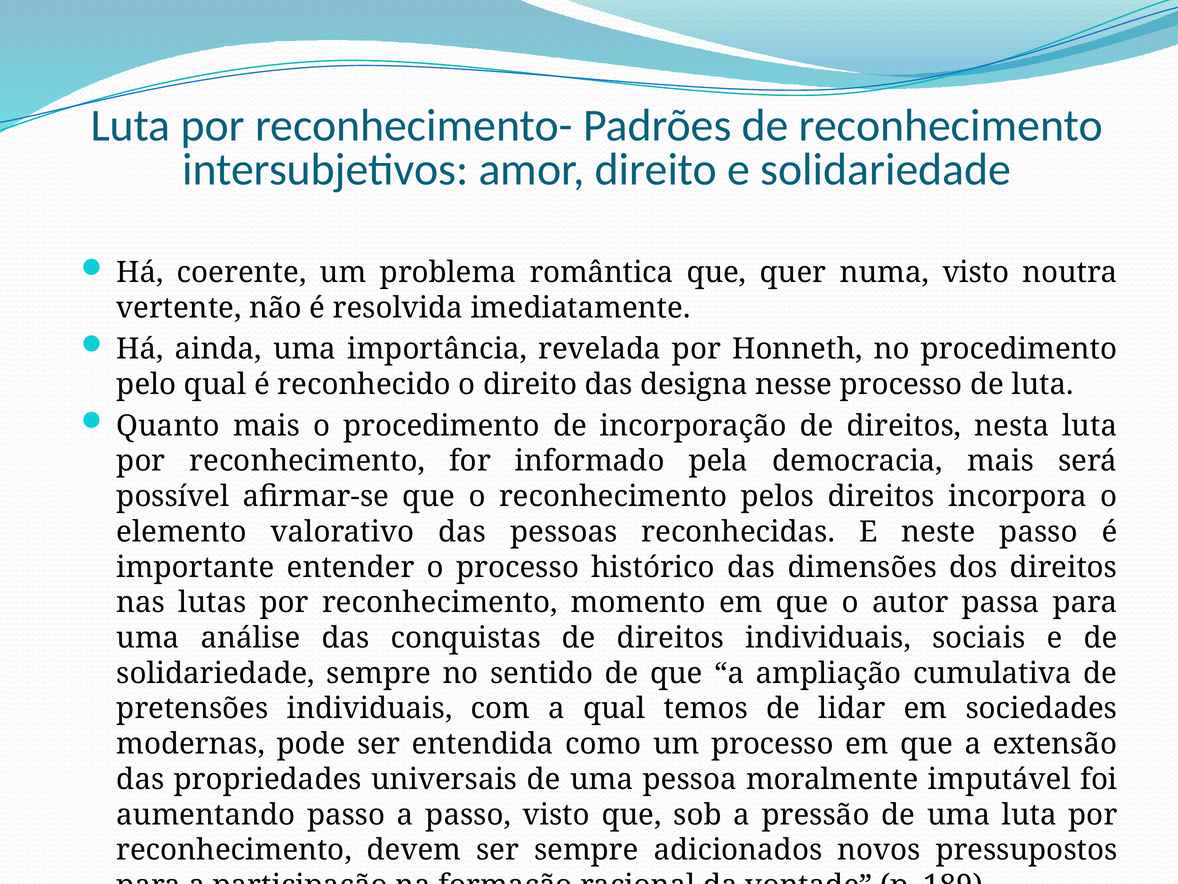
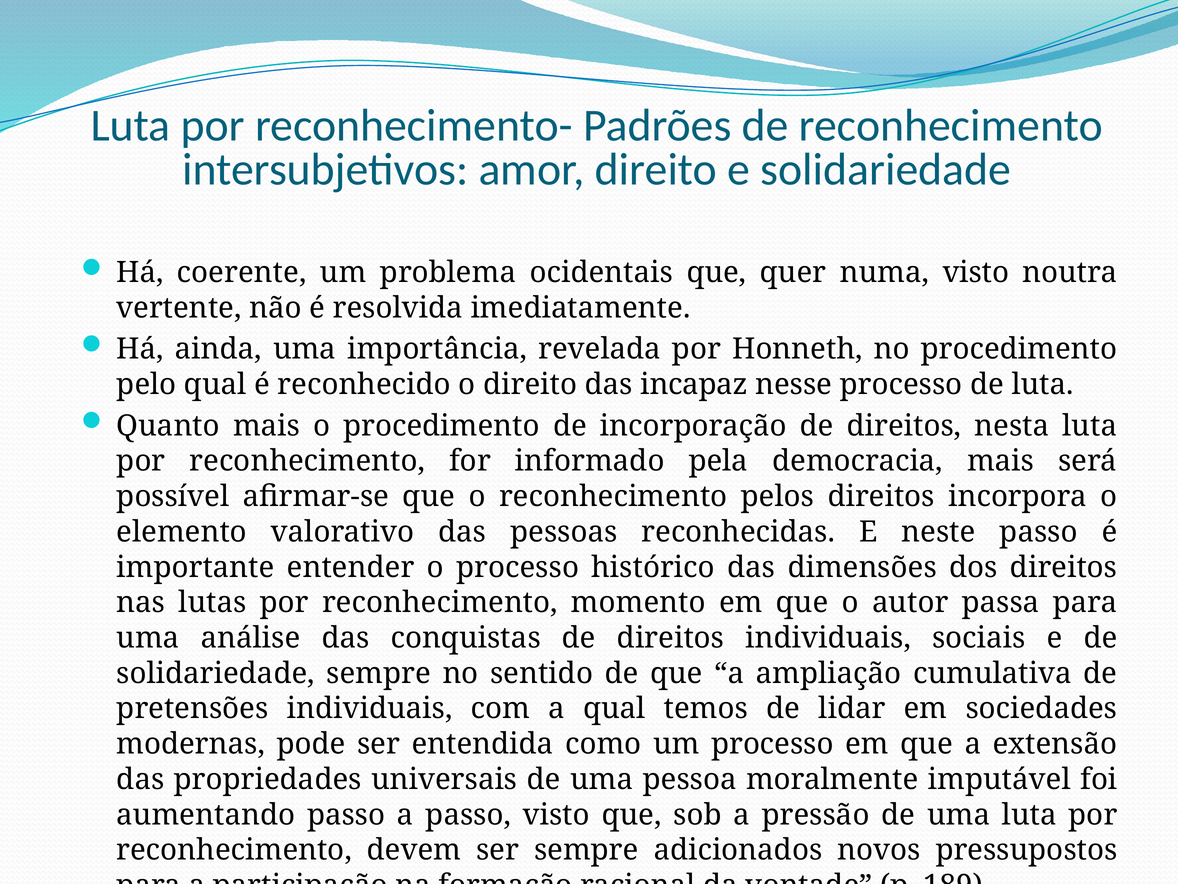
romântica: romântica -> ocidentais (601, 272)
designa: designa -> incapaz (694, 384)
